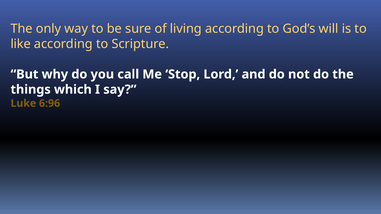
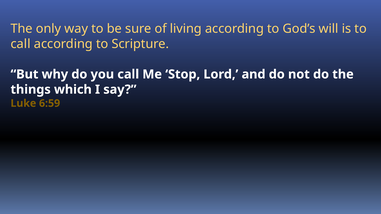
like: like -> call (21, 44)
6:96: 6:96 -> 6:59 (50, 103)
